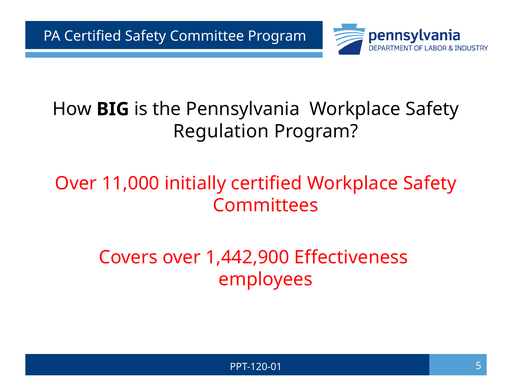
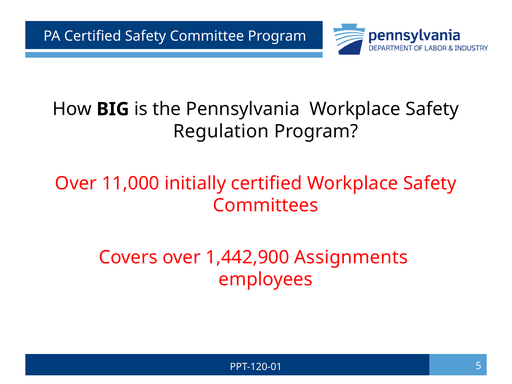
Effectiveness: Effectiveness -> Assignments (351, 257)
